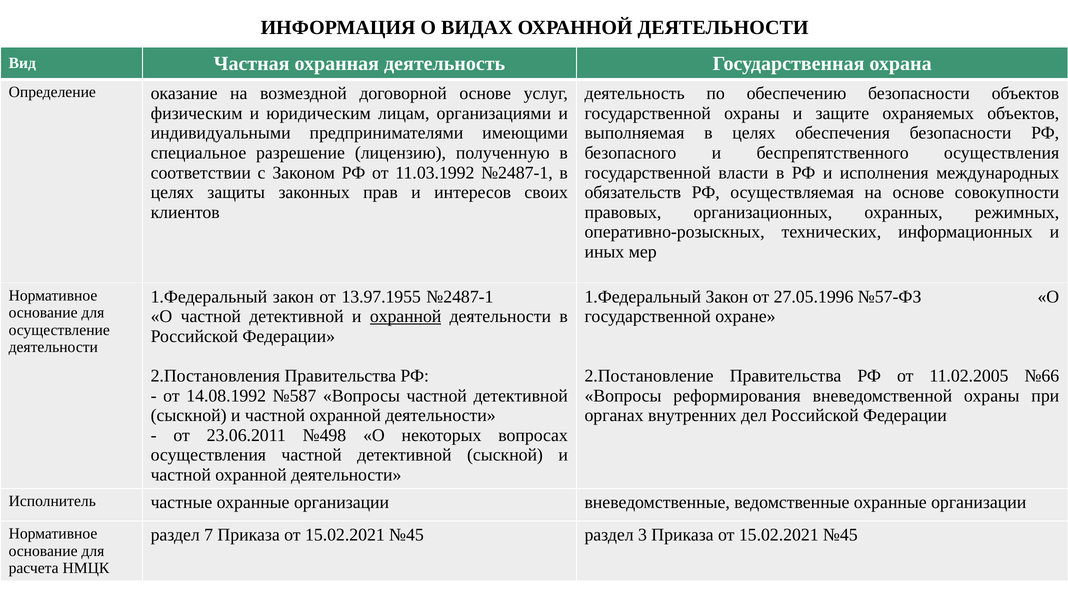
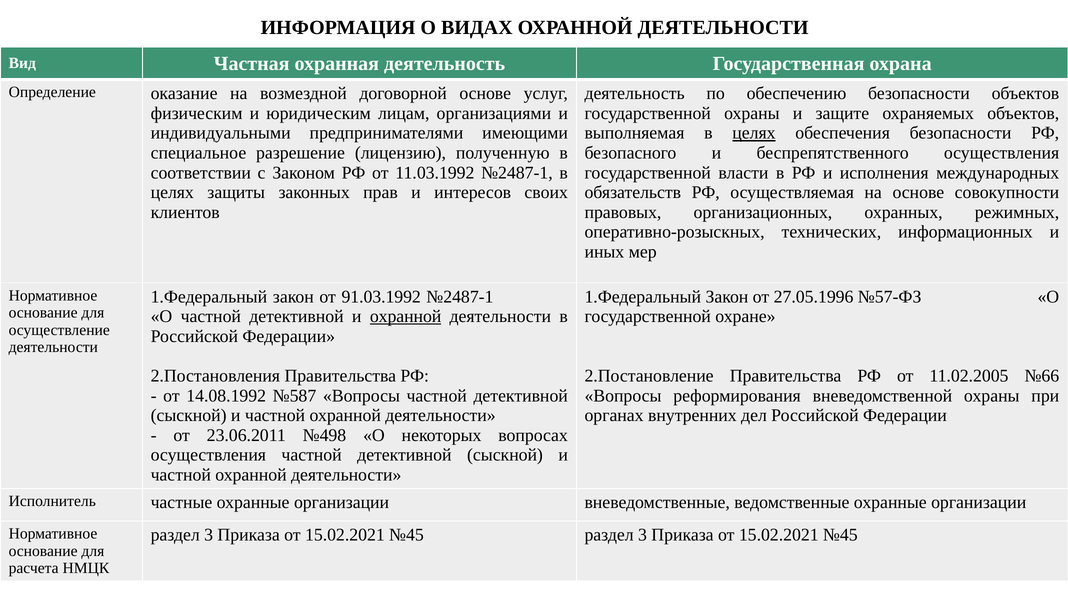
целях underline: none -> present (754, 133)
13.97.1955: 13.97.1955 -> 91.03.1992 (381, 297)
7: 7 -> 3 (209, 535)
